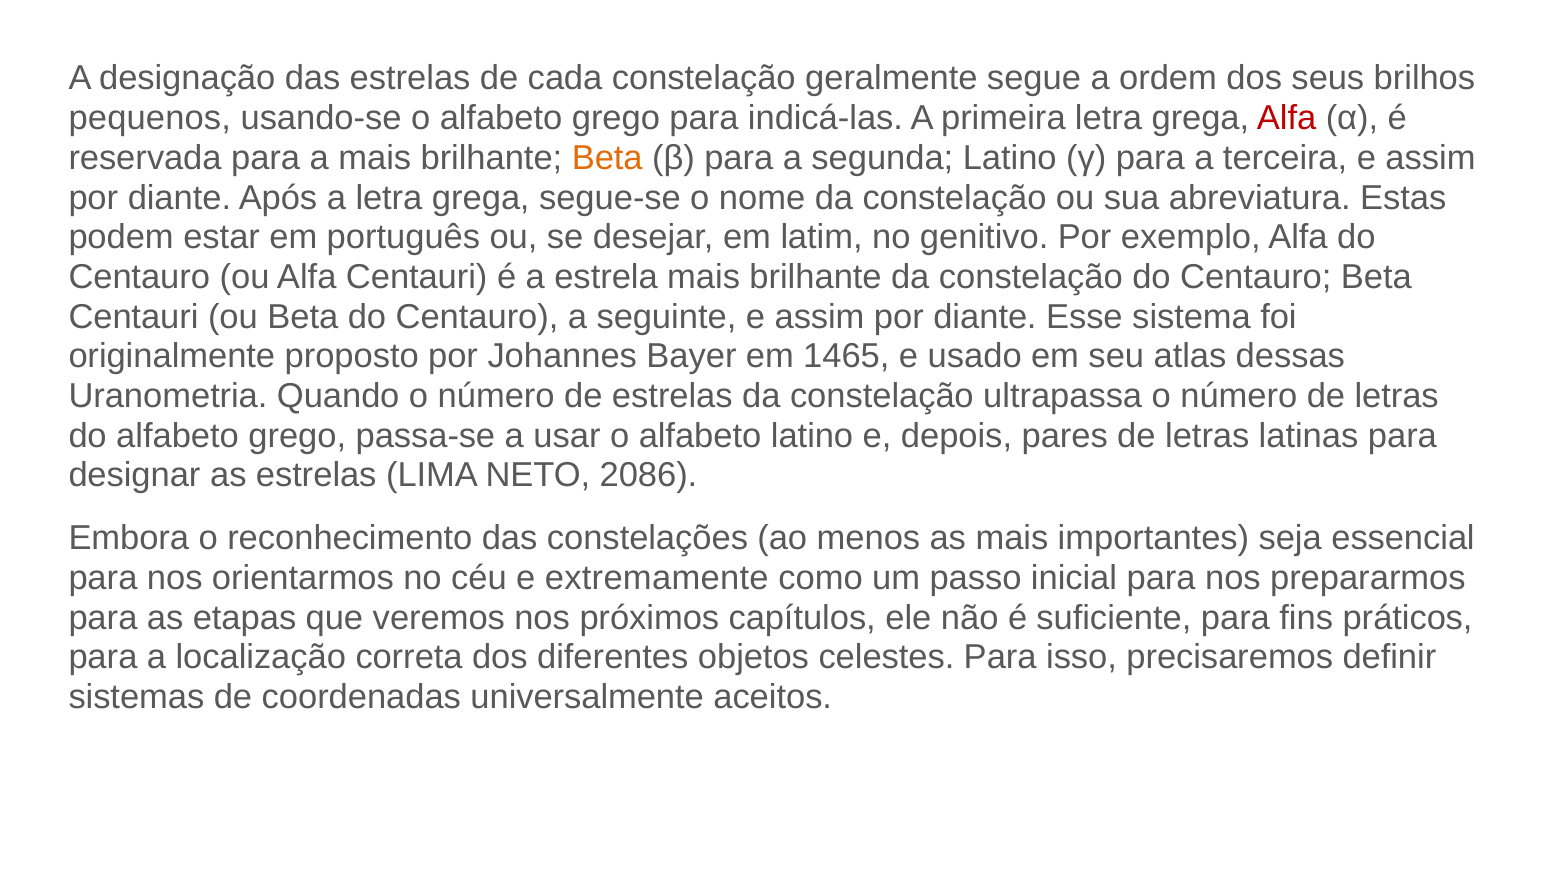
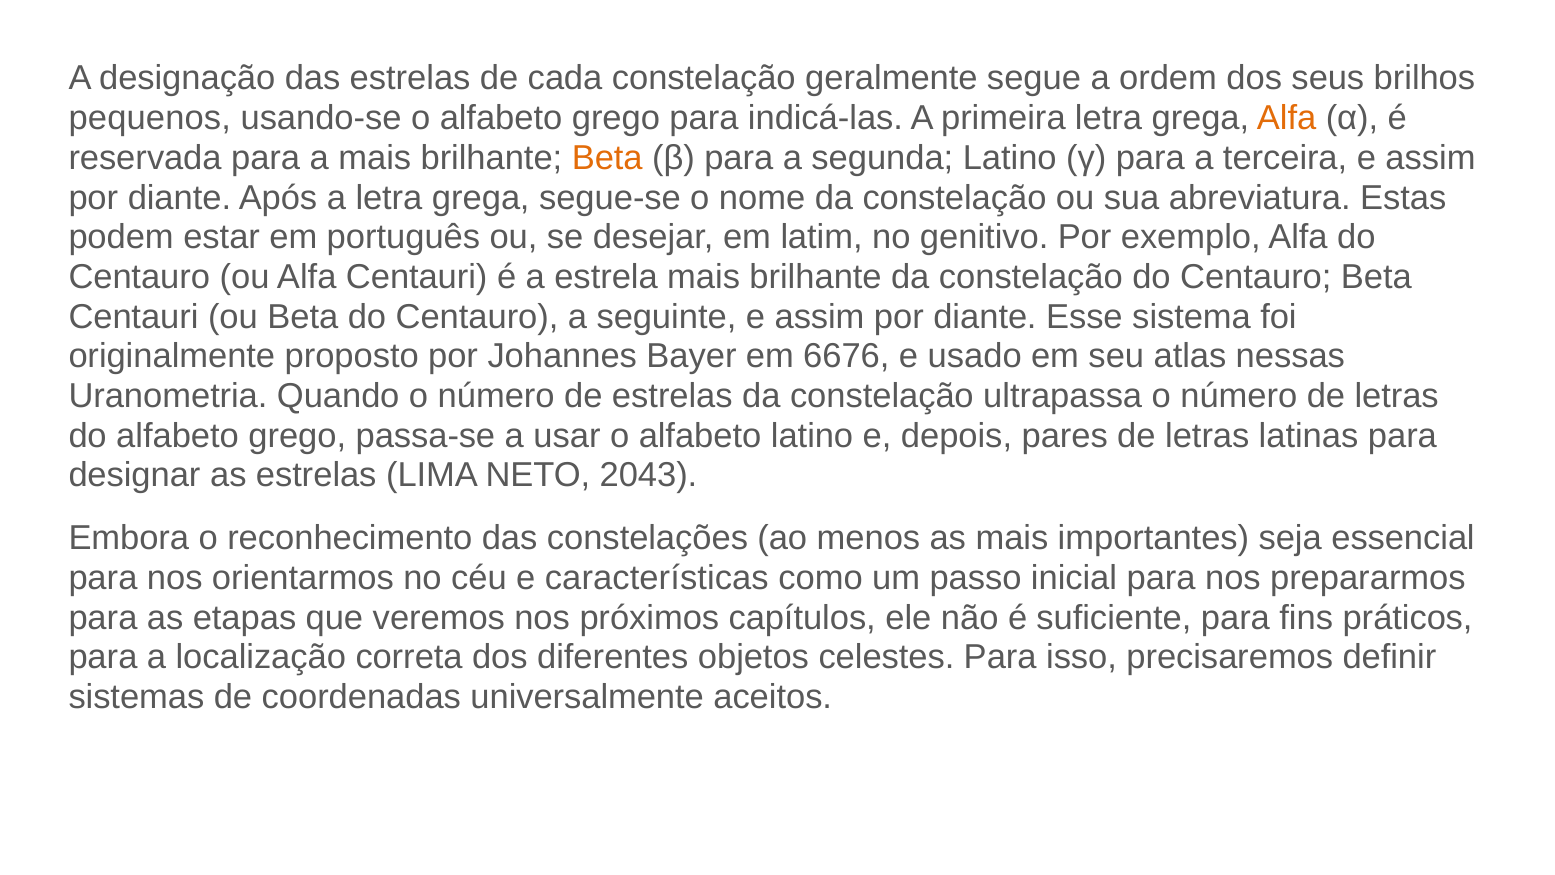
Alfa colour: red -> orange (1287, 118)
1465: 1465 -> 6676 (846, 356)
dessas: dessas -> nessas (1290, 356)
2086: 2086 -> 2043 (648, 475)
extremamente: extremamente -> características (657, 578)
